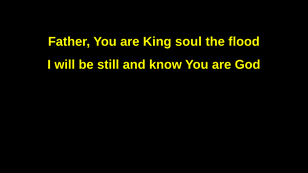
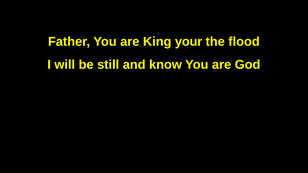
soul: soul -> your (189, 42)
